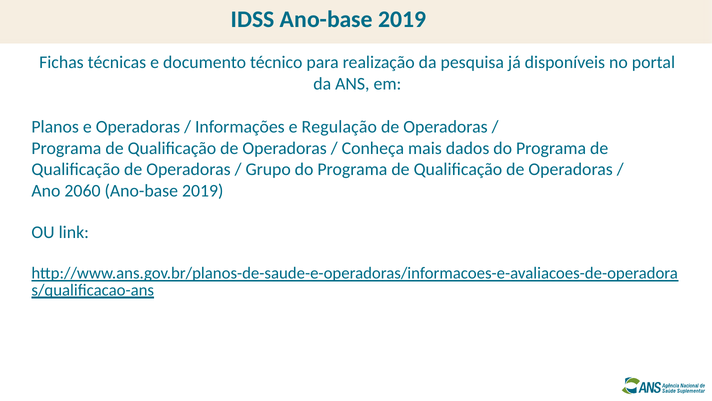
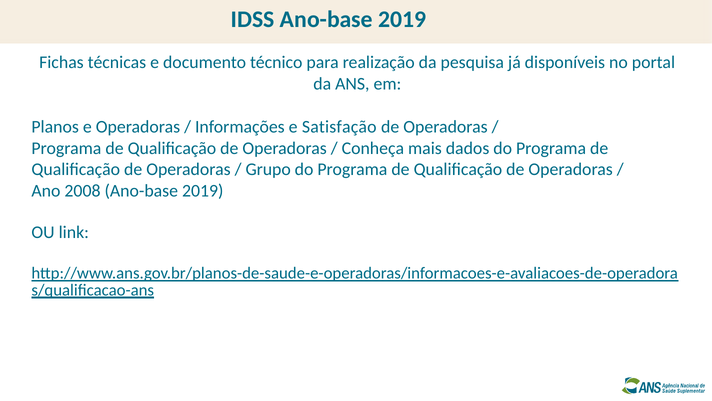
Regulação: Regulação -> Satisfação (339, 127)
2060: 2060 -> 2008 (83, 191)
